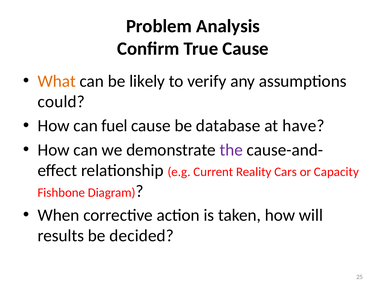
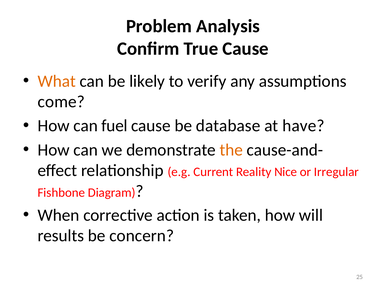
could: could -> come (61, 102)
the colour: purple -> orange (231, 150)
Cars: Cars -> Nice (286, 172)
Capacity: Capacity -> Irregular (336, 172)
decided: decided -> concern (142, 235)
